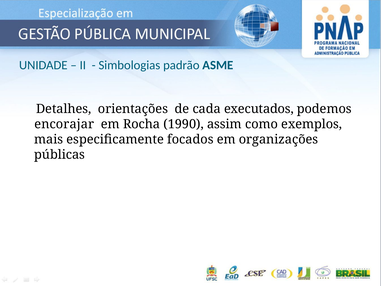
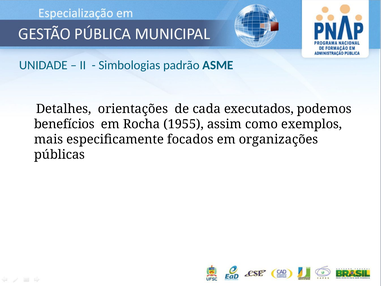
encorajar: encorajar -> benefícios (64, 124)
1990: 1990 -> 1955 (184, 124)
